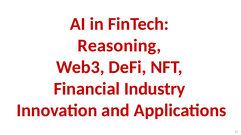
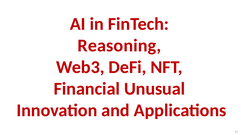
Industry: Industry -> Unusual (155, 89)
